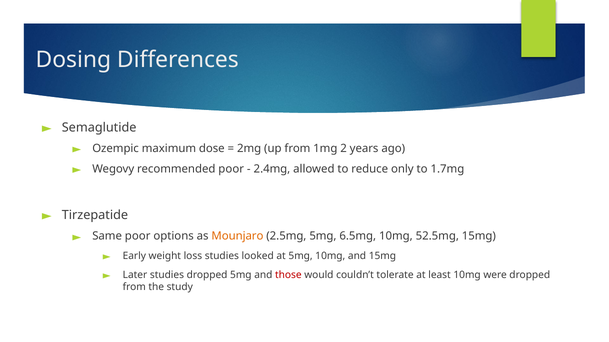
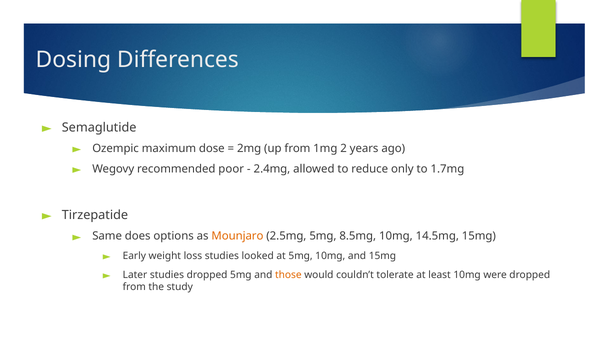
Same poor: poor -> does (138, 237)
6.5mg: 6.5mg -> 8.5mg (358, 237)
52.5mg: 52.5mg -> 14.5mg (437, 237)
those colour: red -> orange (288, 275)
